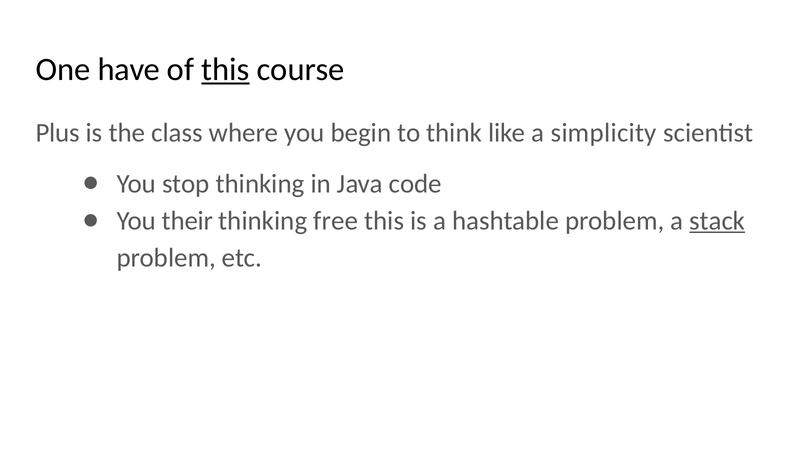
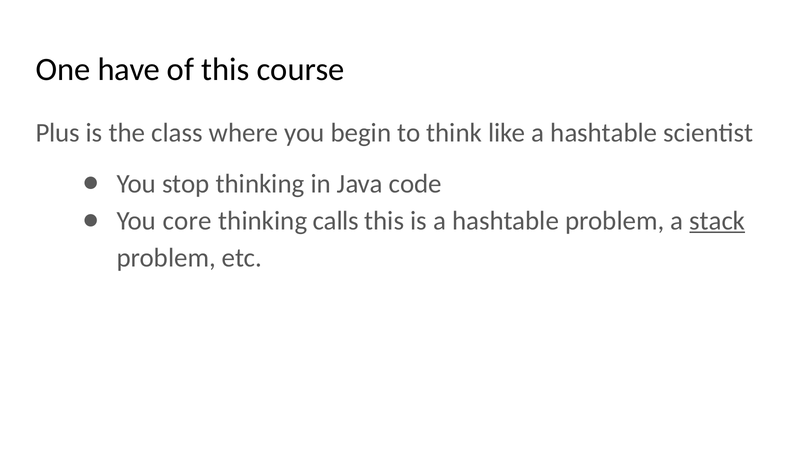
this underline: present -> none (226, 69)
like a simplicity: simplicity -> hashtable (604, 133)
their: their -> core (187, 221)
free: free -> calls (336, 221)
